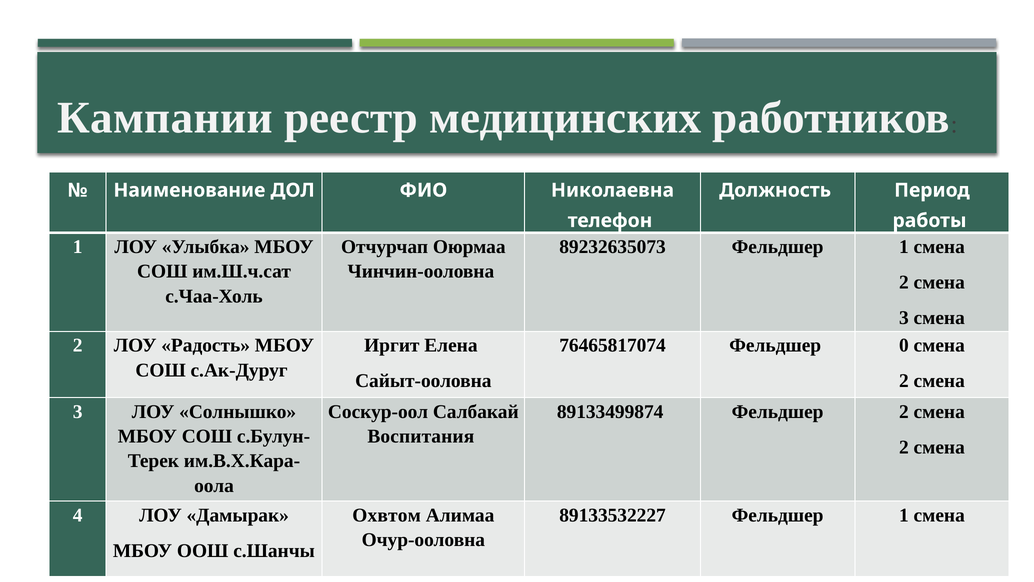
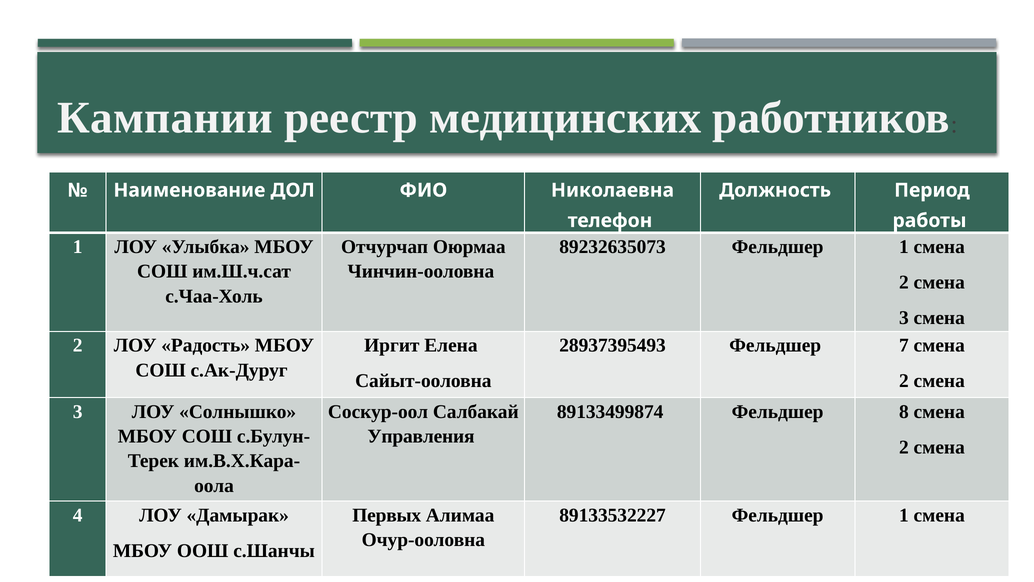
76465817074: 76465817074 -> 28937395493 (613, 345)
0: 0 -> 7 (904, 345)
Фельдшер 2: 2 -> 8 (904, 411)
Воспитания: Воспитания -> Управления (421, 436)
Охвтом: Охвтом -> Первых (387, 515)
